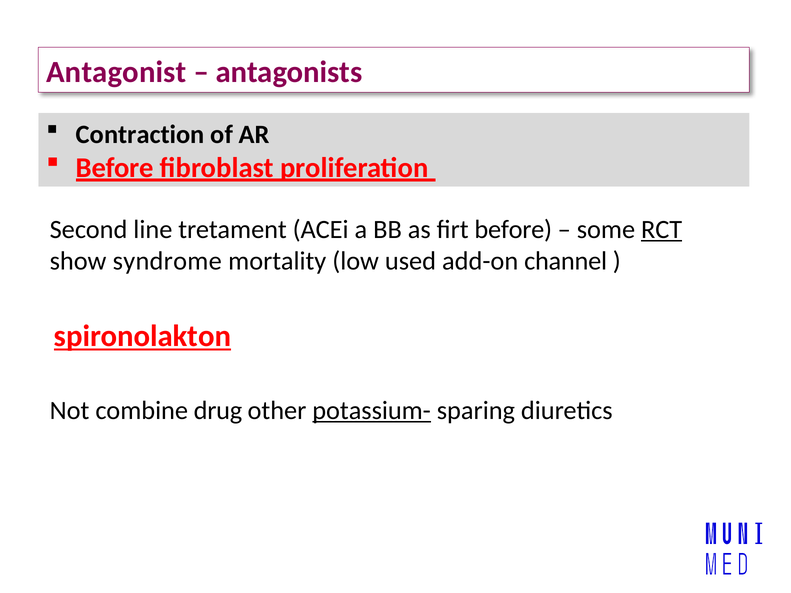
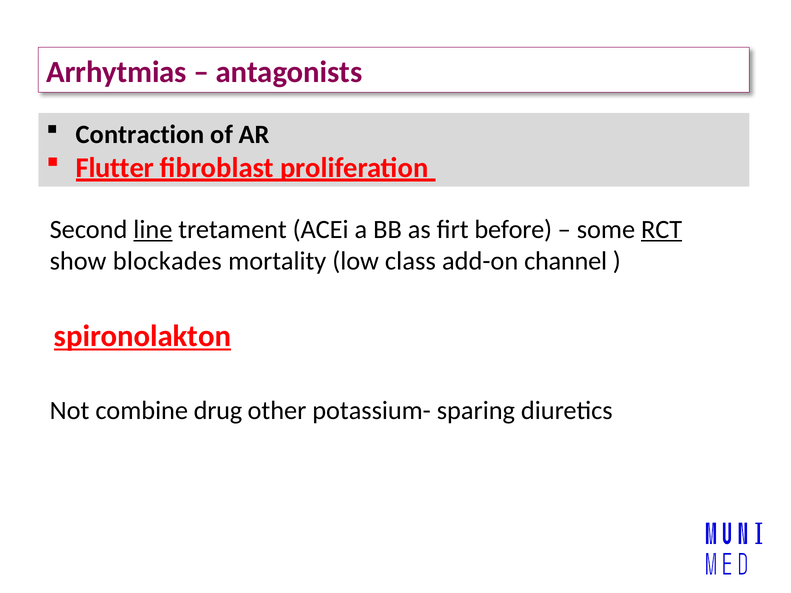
Antagonist: Antagonist -> Arrhytmias (116, 72)
Before: Before -> Flutter (115, 168)
line underline: none -> present (153, 229)
syndrome: syndrome -> blockades (167, 261)
used: used -> class (410, 261)
potassium- underline: present -> none (372, 411)
